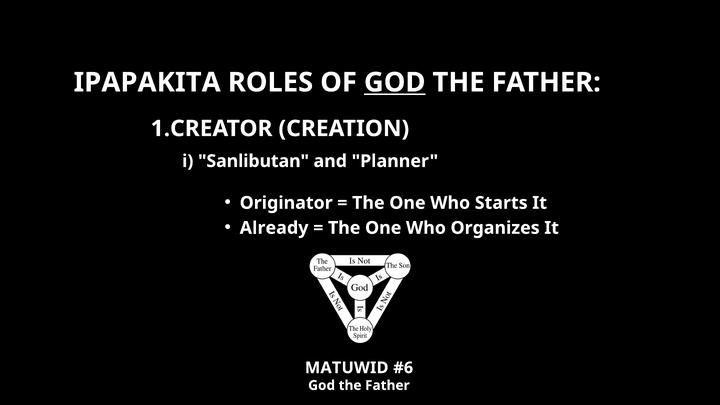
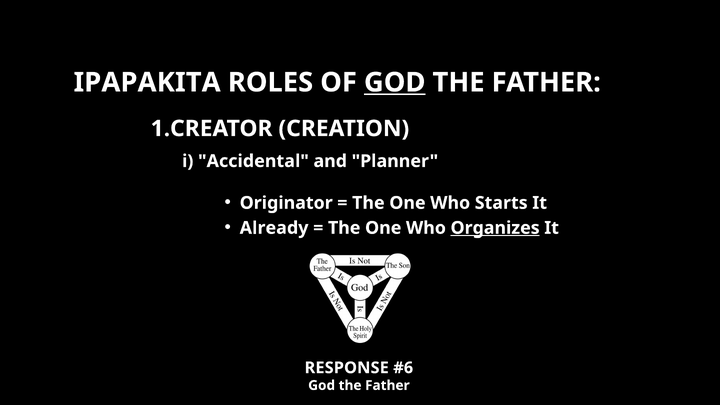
Sanlibutan: Sanlibutan -> Accidental (253, 161)
Organizes underline: none -> present (495, 228)
MATUWID: MATUWID -> RESPONSE (347, 368)
